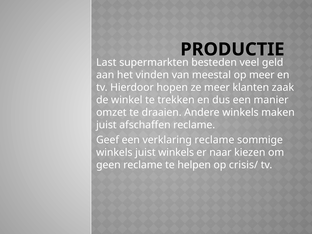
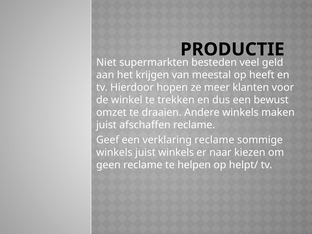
Last: Last -> Niet (106, 63)
vinden: vinden -> krijgen (152, 75)
op meer: meer -> heeft (262, 75)
zaak: zaak -> voor (283, 88)
manier: manier -> bewust (271, 100)
crisis/: crisis/ -> helpt/ (243, 165)
